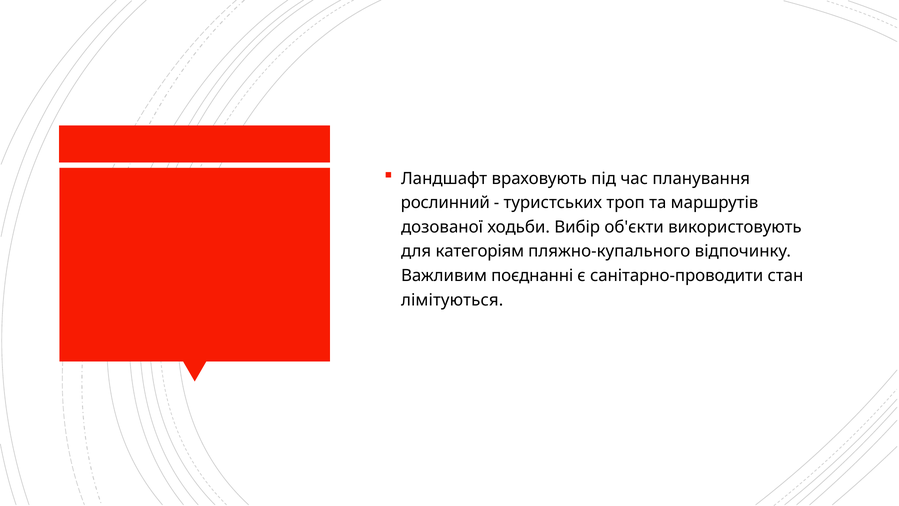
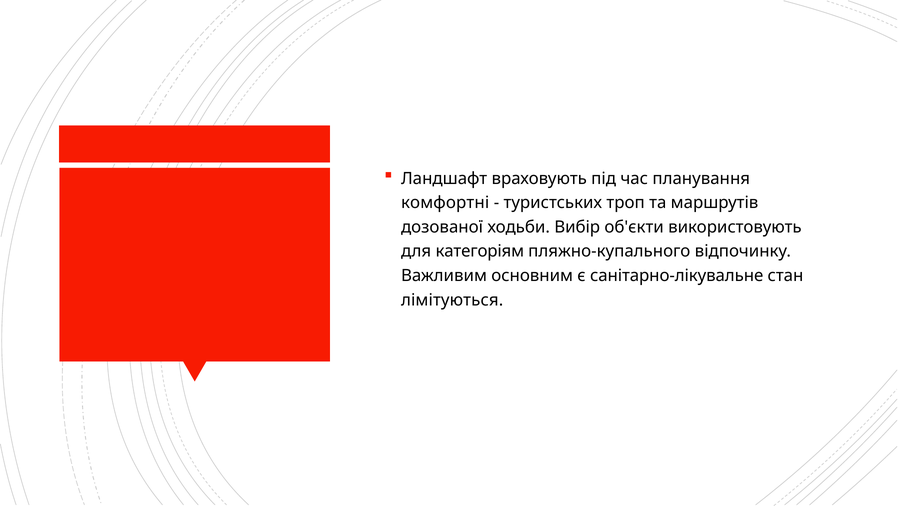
рослинний: рослинний -> комфортні (445, 203)
поєднанні: поєднанні -> основним (532, 275)
санітарно-проводити: санітарно-проводити -> санітарно-лікувальне (677, 275)
